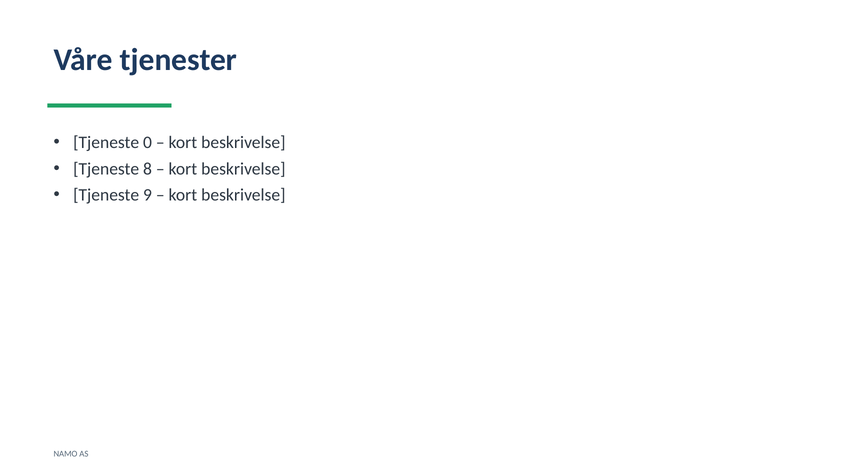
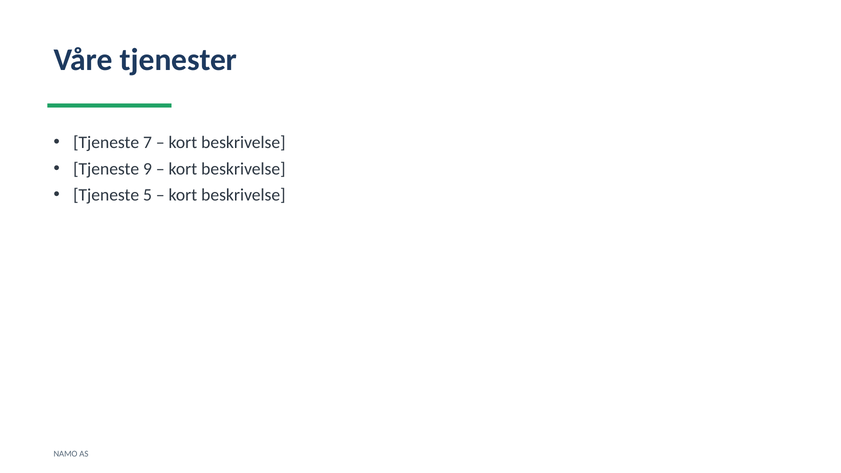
0: 0 -> 7 (147, 142)
8: 8 -> 9 (147, 169)
9: 9 -> 5 (147, 195)
